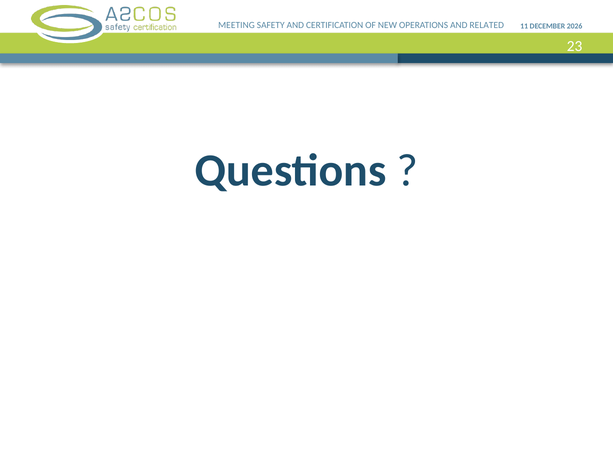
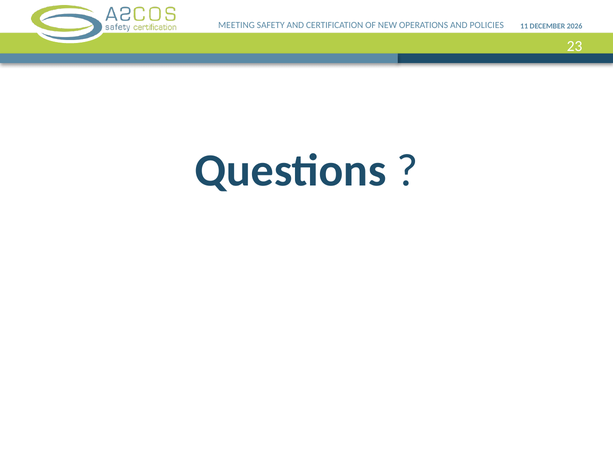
RELATED: RELATED -> POLICIES (487, 25)
